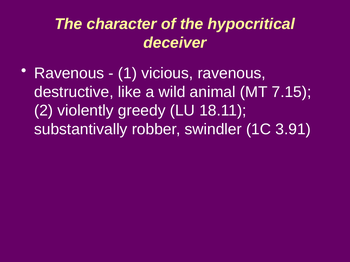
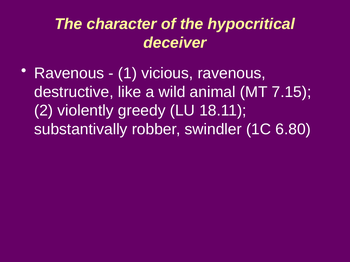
3.91: 3.91 -> 6.80 (293, 129)
